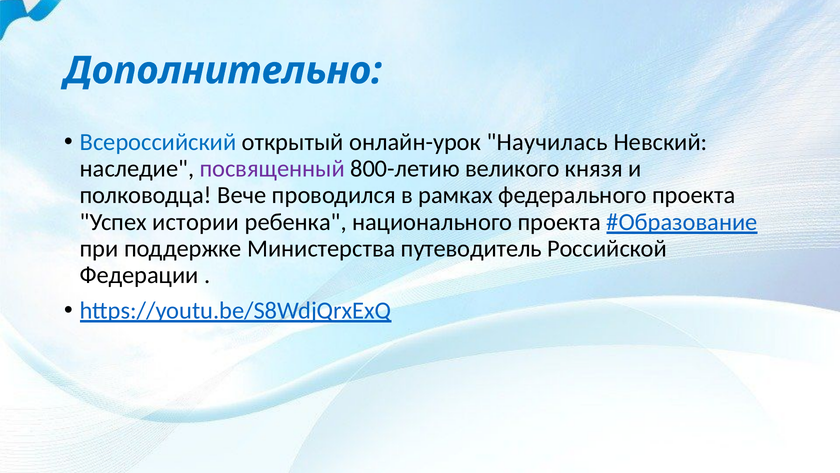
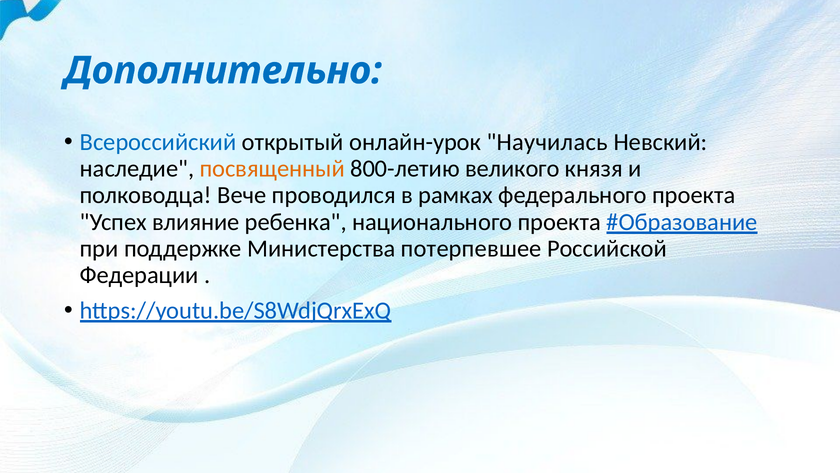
посвященный colour: purple -> orange (272, 168)
истории: истории -> влияние (196, 222)
путеводитель: путеводитель -> потерпевшее (471, 248)
